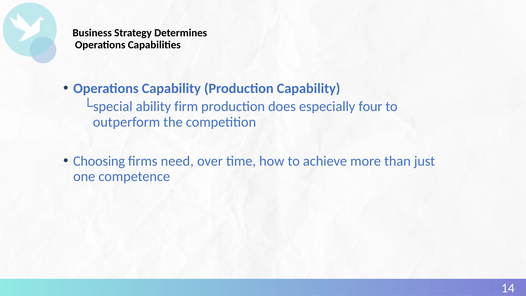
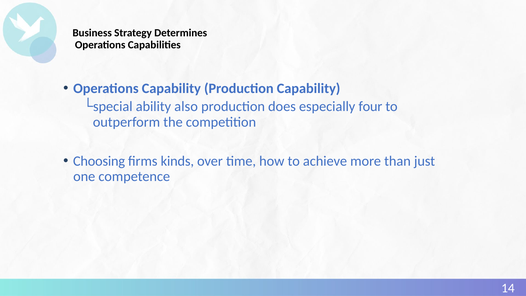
firm: firm -> also (186, 107)
need: need -> kinds (177, 161)
